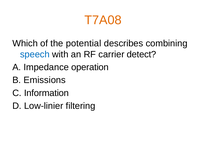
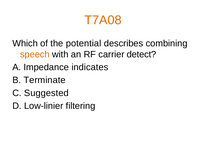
speech colour: blue -> orange (35, 54)
operation: operation -> indicates (90, 67)
Emissions: Emissions -> Terminate (45, 80)
Information: Information -> Suggested (46, 93)
